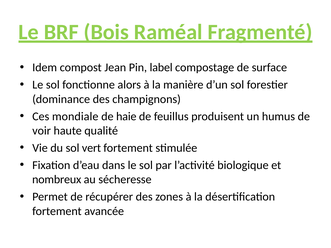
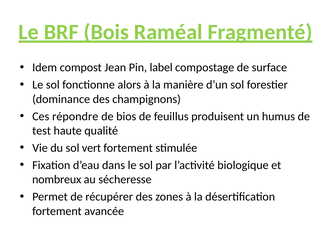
mondiale: mondiale -> répondre (75, 116)
haie: haie -> bios (126, 116)
voir: voir -> test (42, 131)
